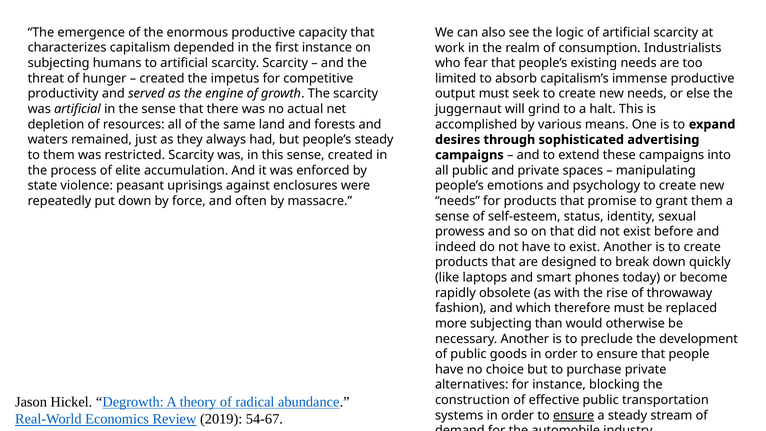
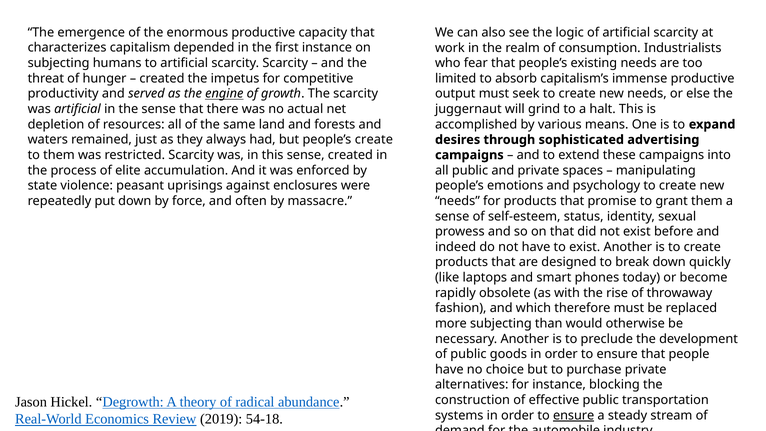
engine underline: none -> present (224, 94)
people’s steady: steady -> create (374, 140)
54-67: 54-67 -> 54-18 (264, 419)
